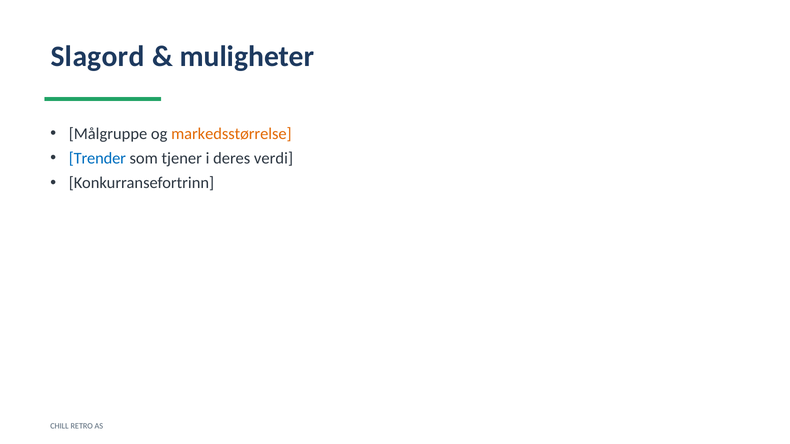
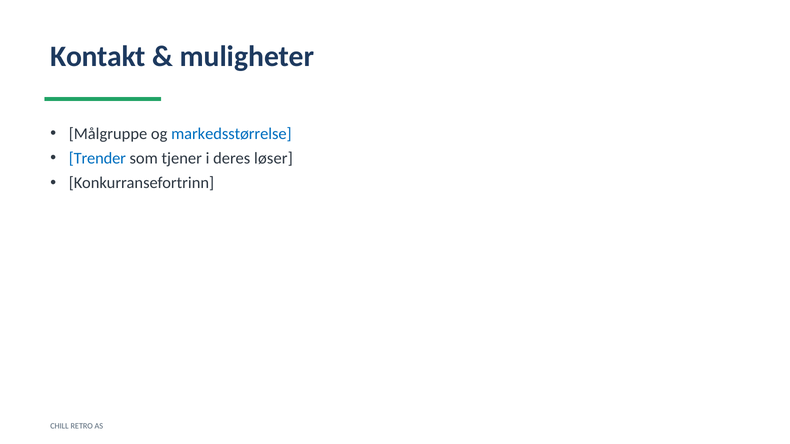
Slagord: Slagord -> Kontakt (98, 56)
markedsstørrelse colour: orange -> blue (231, 134)
verdi: verdi -> løser (273, 159)
